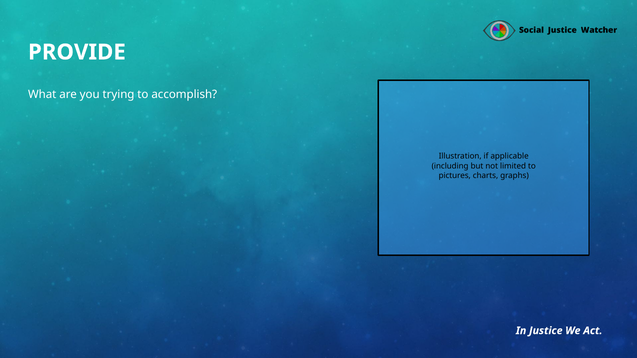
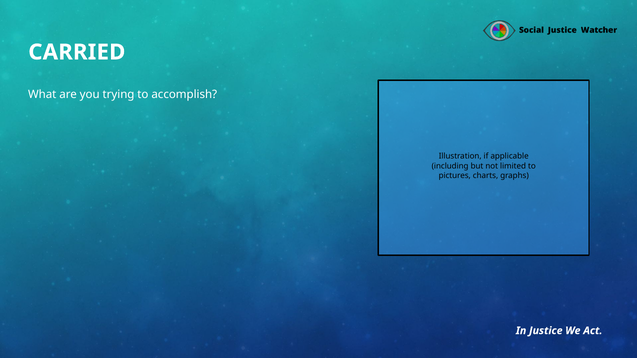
PROVIDE: PROVIDE -> CARRIED (77, 52)
